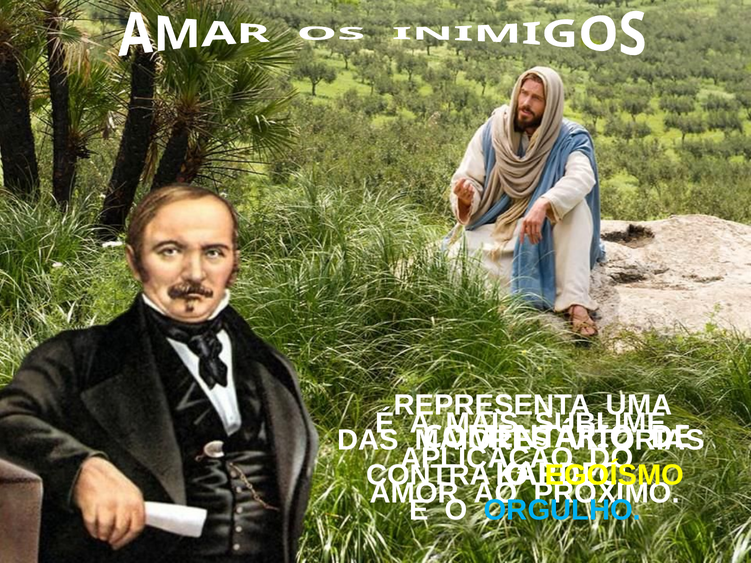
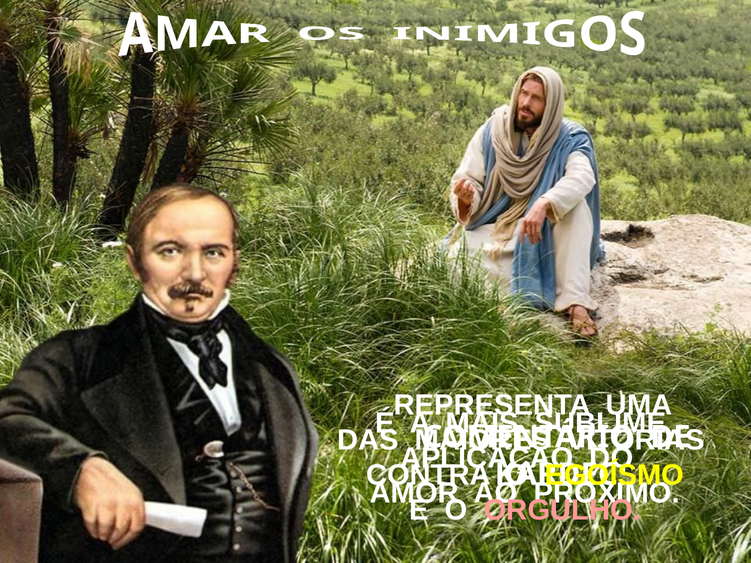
ORGULHO colour: light blue -> pink (562, 511)
